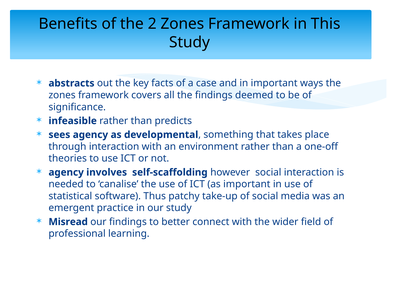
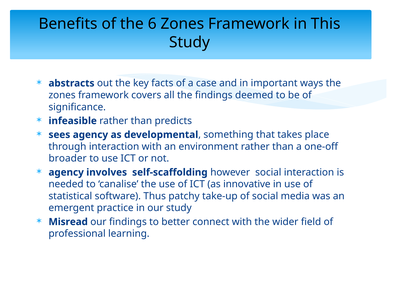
2: 2 -> 6 (152, 24)
theories: theories -> broader (68, 158)
as important: important -> innovative (247, 184)
